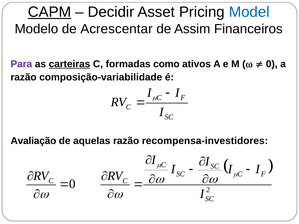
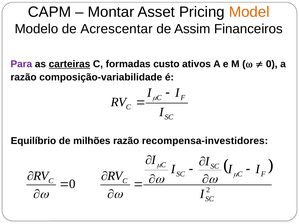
CAPM underline: present -> none (50, 12)
Decidir: Decidir -> Montar (111, 12)
Model colour: blue -> orange (249, 12)
como: como -> custo (166, 64)
Avaliação: Avaliação -> Equilíbrio (33, 141)
aquelas: aquelas -> milhões (92, 141)
